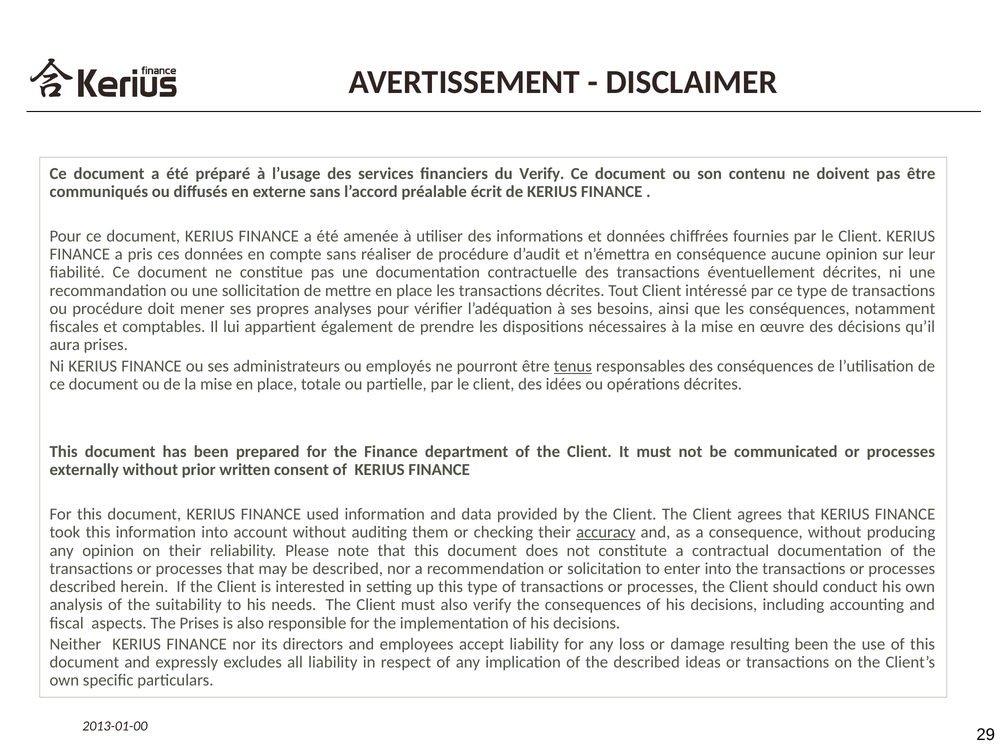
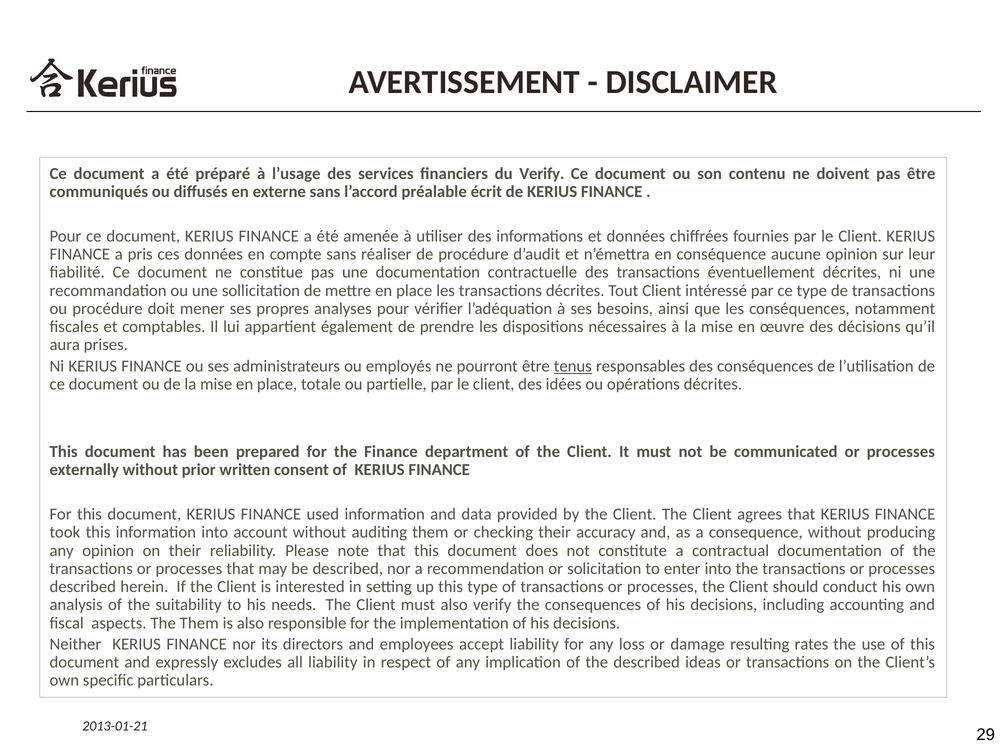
accuracy underline: present -> none (606, 532)
The Prises: Prises -> Them (199, 623)
resulting been: been -> rates (811, 644)
2013-01-00: 2013-01-00 -> 2013-01-21 (115, 726)
